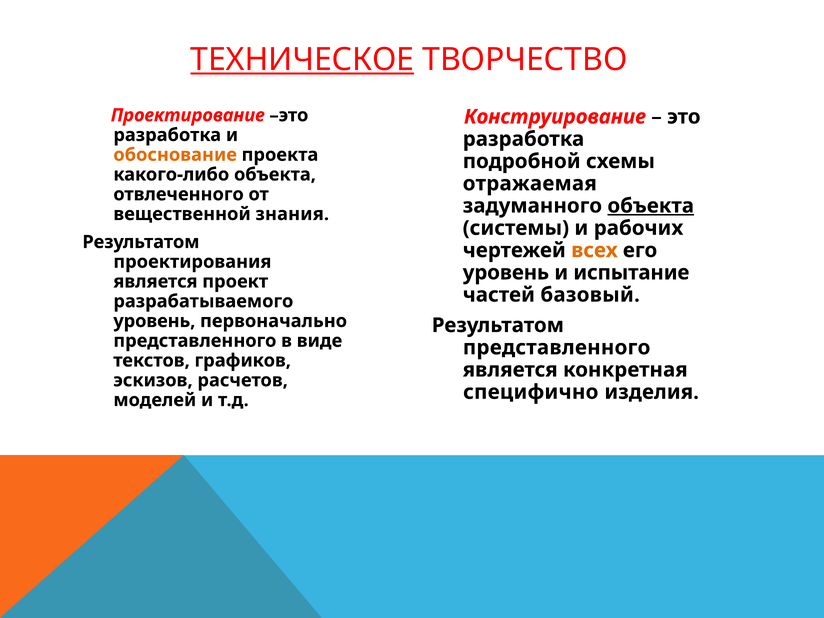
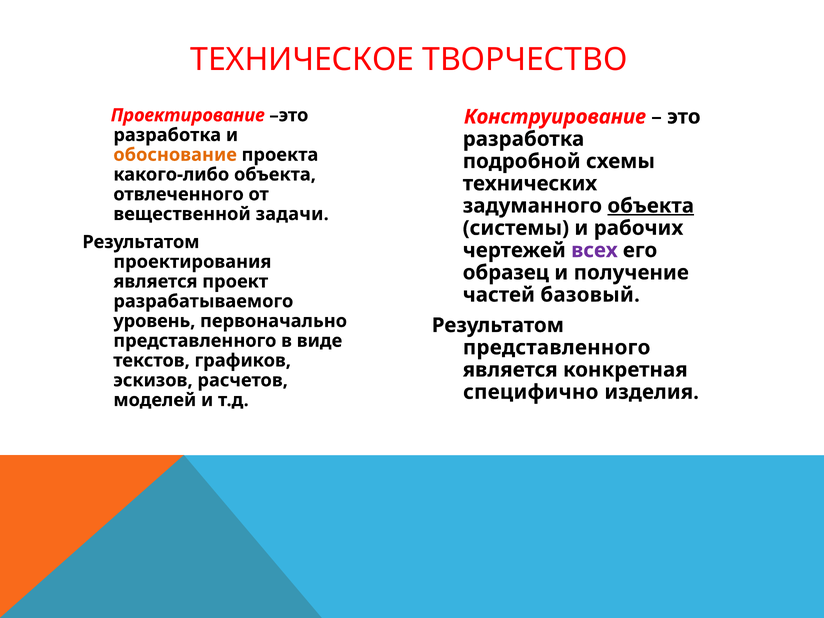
ТЕХНИЧЕСКОЕ underline: present -> none (302, 60)
отражаемая: отражаемая -> технических (530, 184)
знания: знания -> задачи (292, 214)
всех colour: orange -> purple (594, 250)
уровень: уровень -> образец (506, 273)
испытание: испытание -> получение (631, 273)
